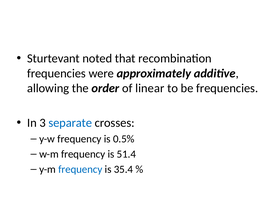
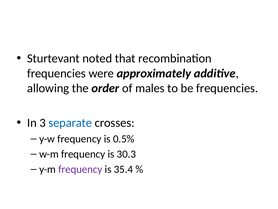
linear: linear -> males (150, 88)
51.4: 51.4 -> 30.3 (126, 154)
frequency colour: blue -> purple (80, 169)
